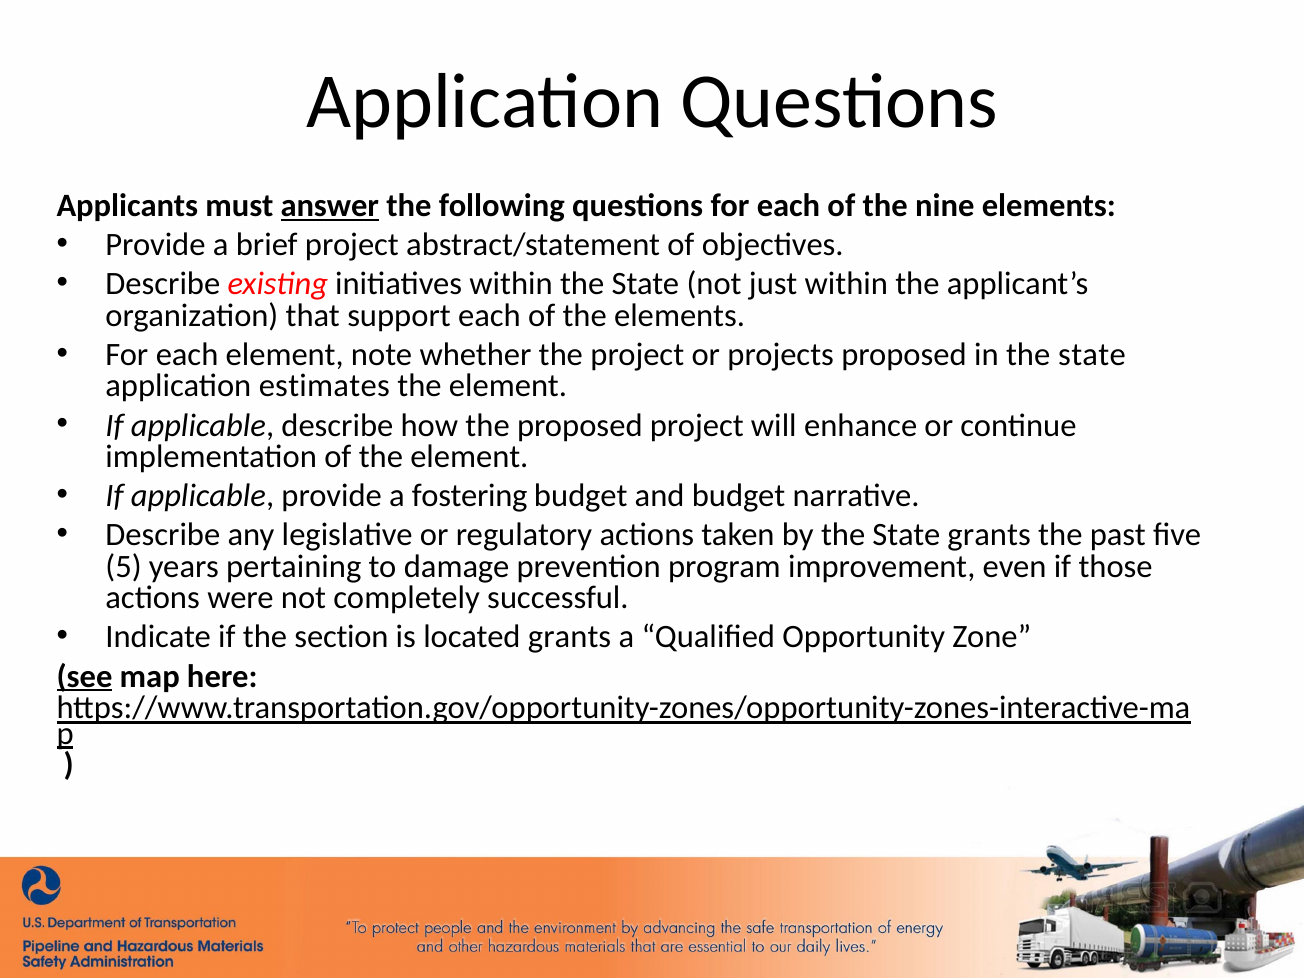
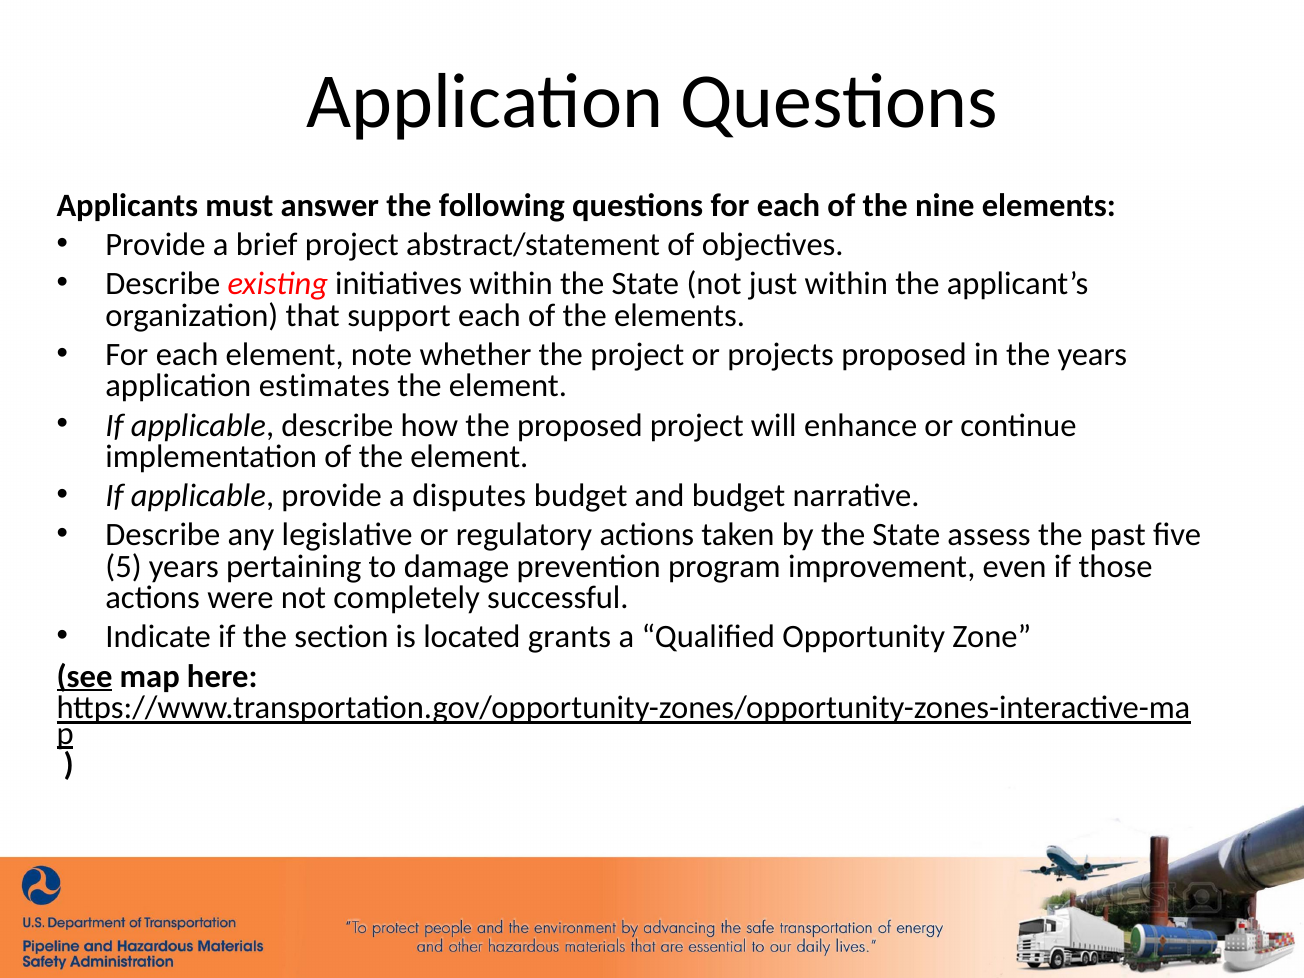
answer underline: present -> none (330, 206)
in the state: state -> years (1092, 355)
fostering: fostering -> disputes (469, 496)
State grants: grants -> assess (989, 535)
